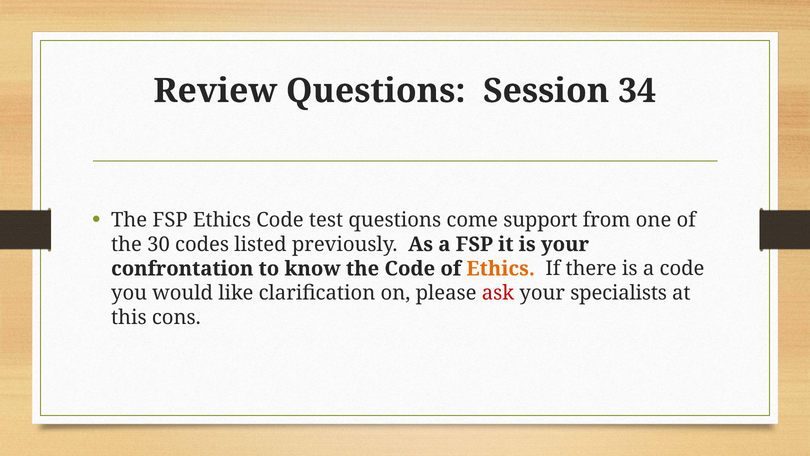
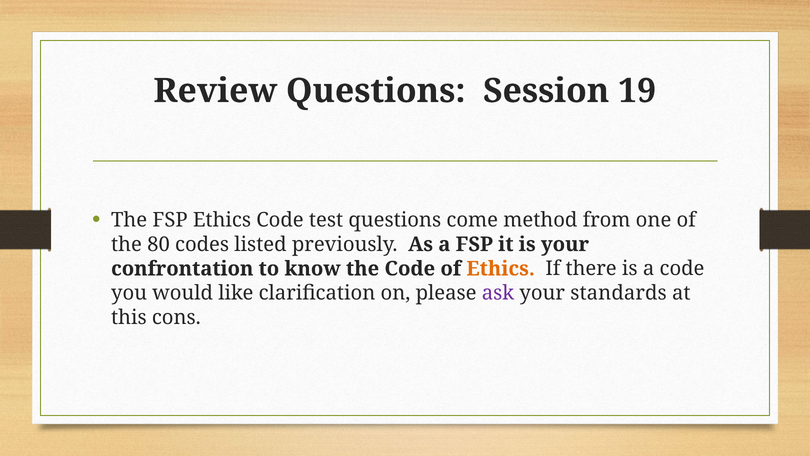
34: 34 -> 19 (637, 91)
support: support -> method (540, 220)
30: 30 -> 80 (159, 244)
ask colour: red -> purple (498, 293)
specialists: specialists -> standards (618, 293)
